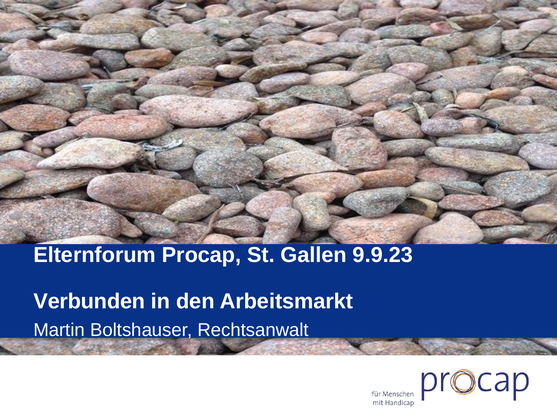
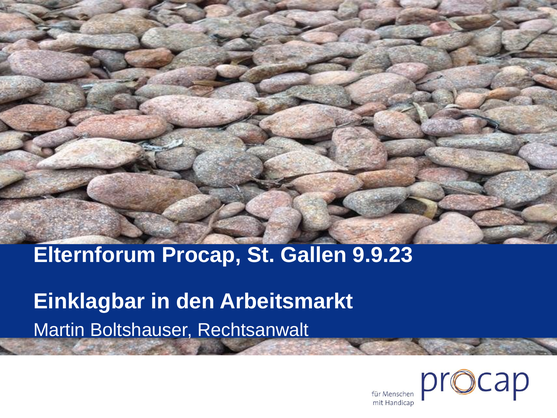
Verbunden: Verbunden -> Einklagbar (89, 301)
